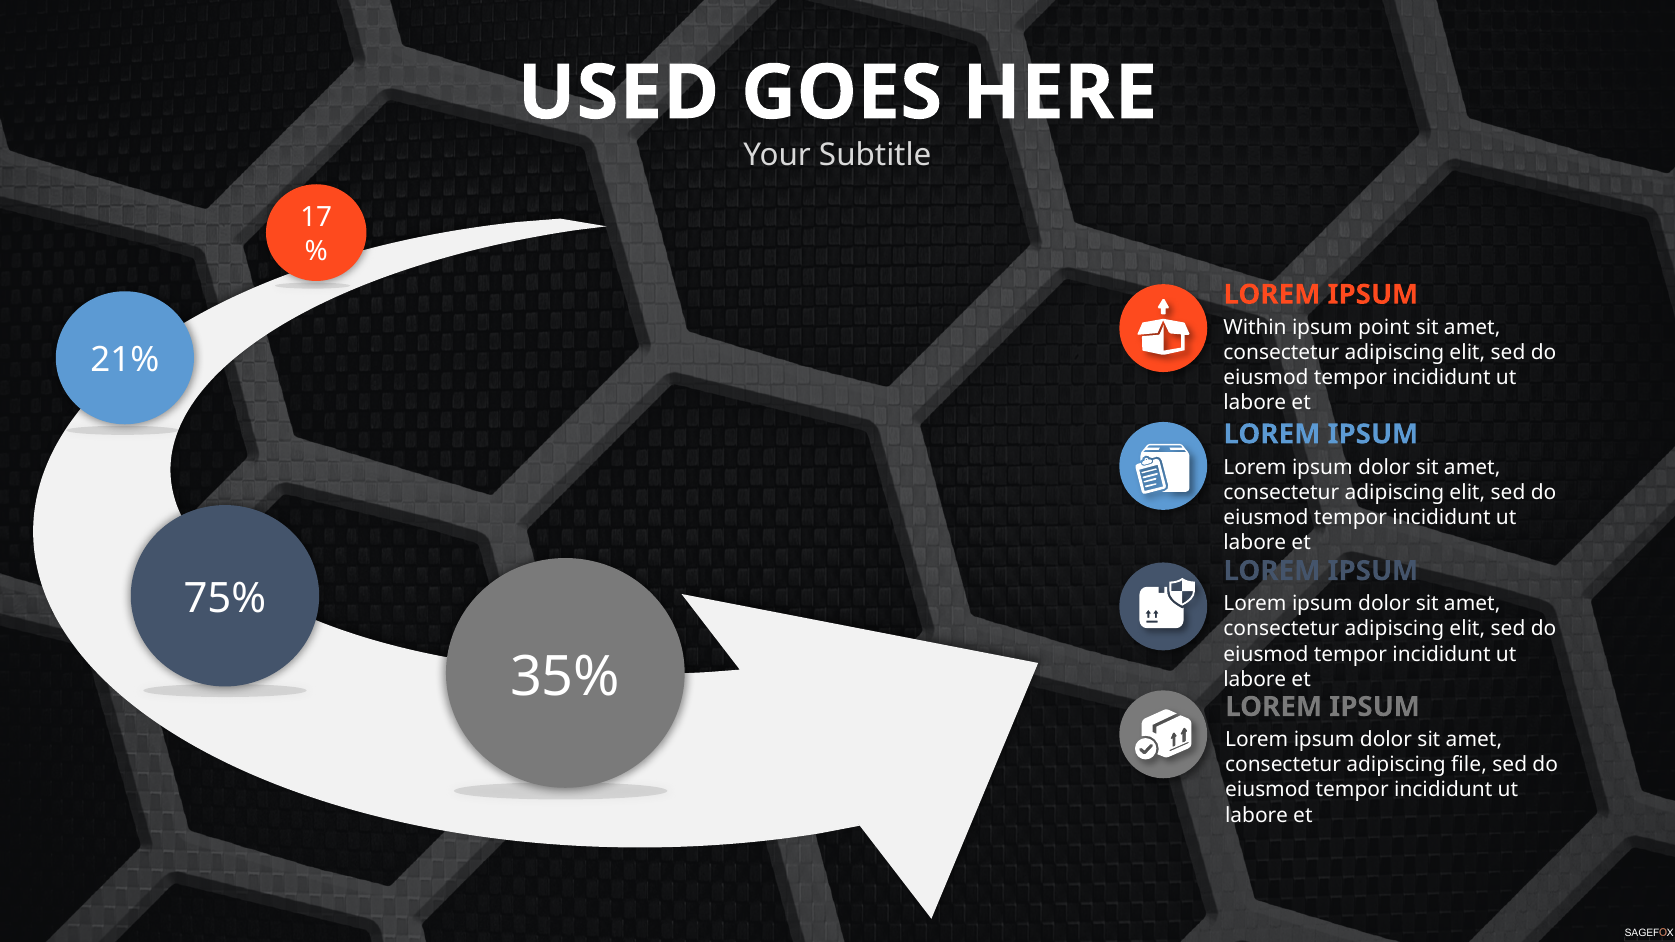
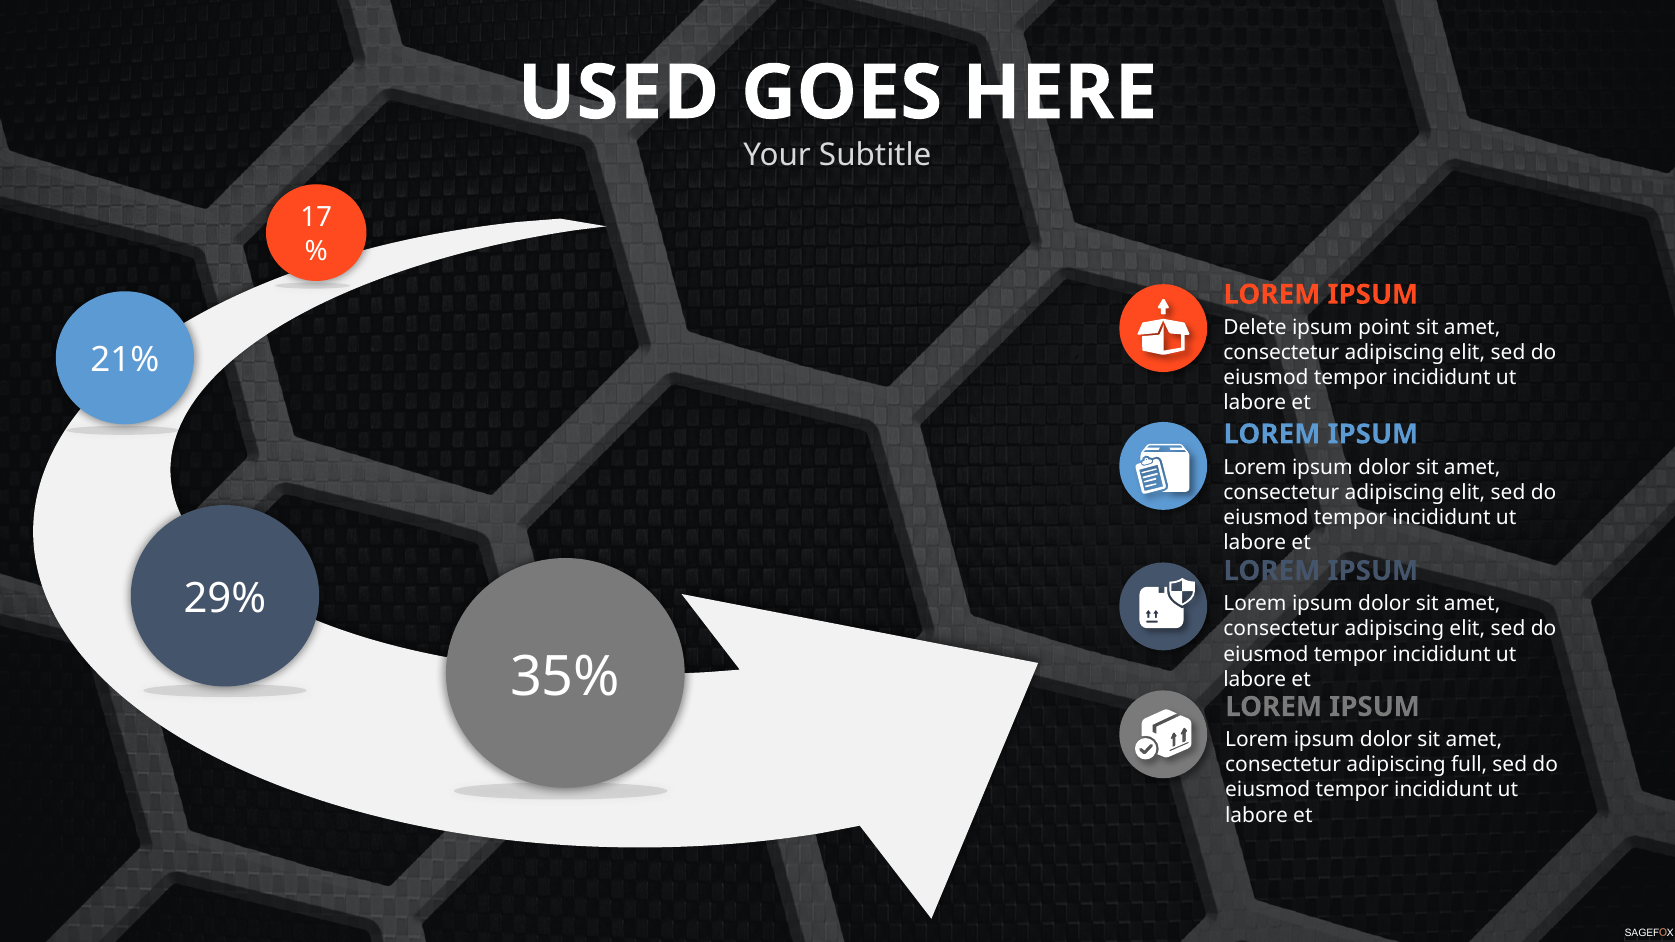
Within: Within -> Delete (1255, 328)
75%: 75% -> 29% (225, 599)
file: file -> full (1469, 765)
